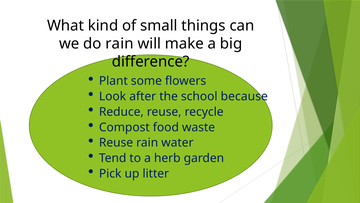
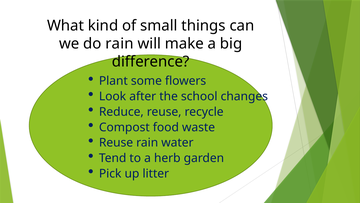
because: because -> changes (244, 96)
